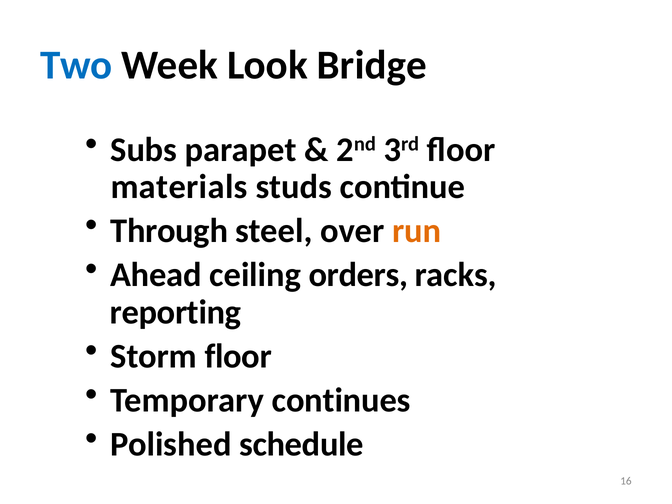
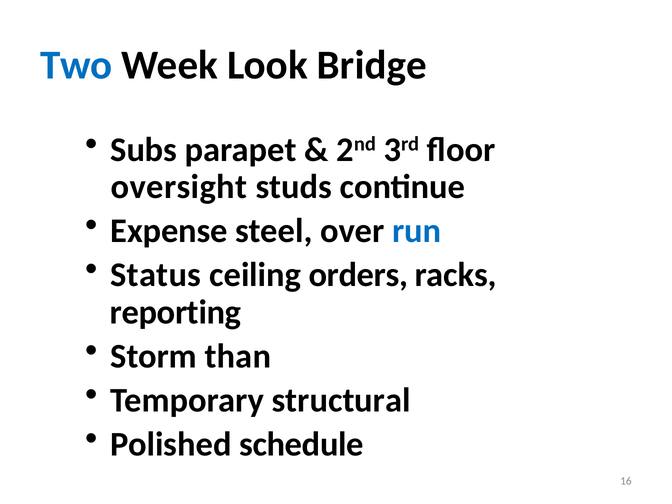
materials: materials -> oversight (179, 187)
Through: Through -> Expense (169, 231)
run colour: orange -> blue (417, 231)
Ahead: Ahead -> Status (156, 275)
Storm floor: floor -> than (238, 356)
continues: continues -> structural (341, 400)
